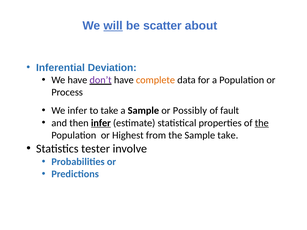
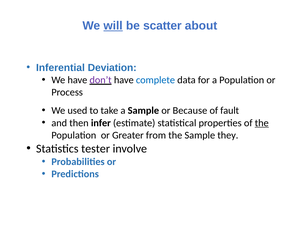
complete colour: orange -> blue (155, 80)
We infer: infer -> used (77, 111)
Possibly: Possibly -> Because (190, 111)
infer underline: present -> none (101, 123)
Highest: Highest -> Greater (128, 135)
Sample take: take -> they (228, 135)
